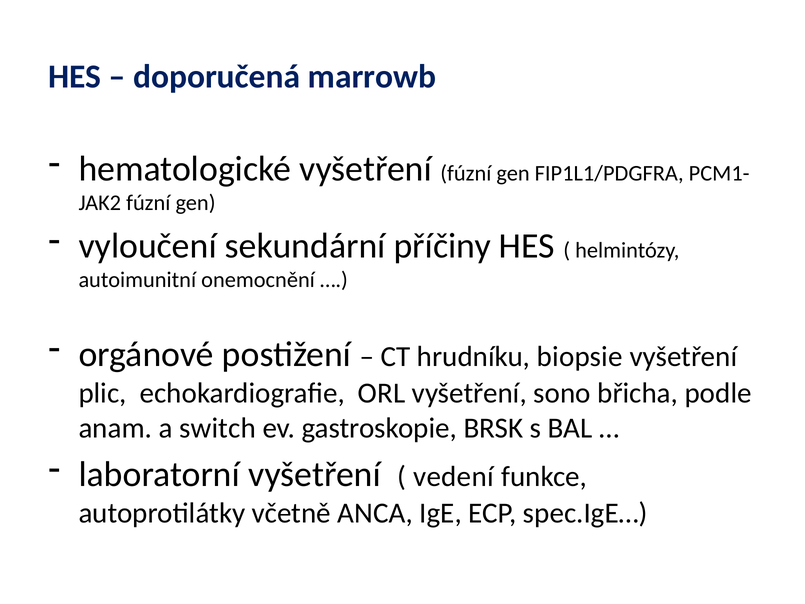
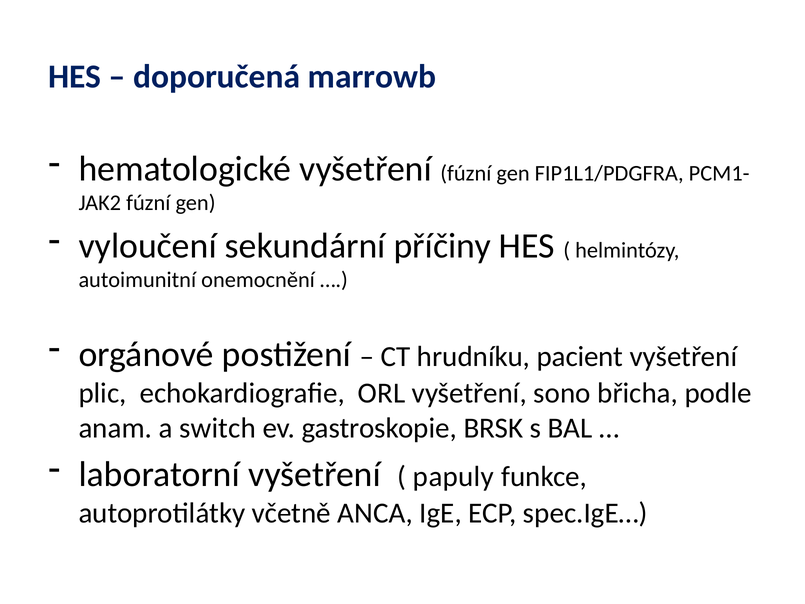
biopsie: biopsie -> pacient (580, 356)
vedení: vedení -> papuly (453, 477)
